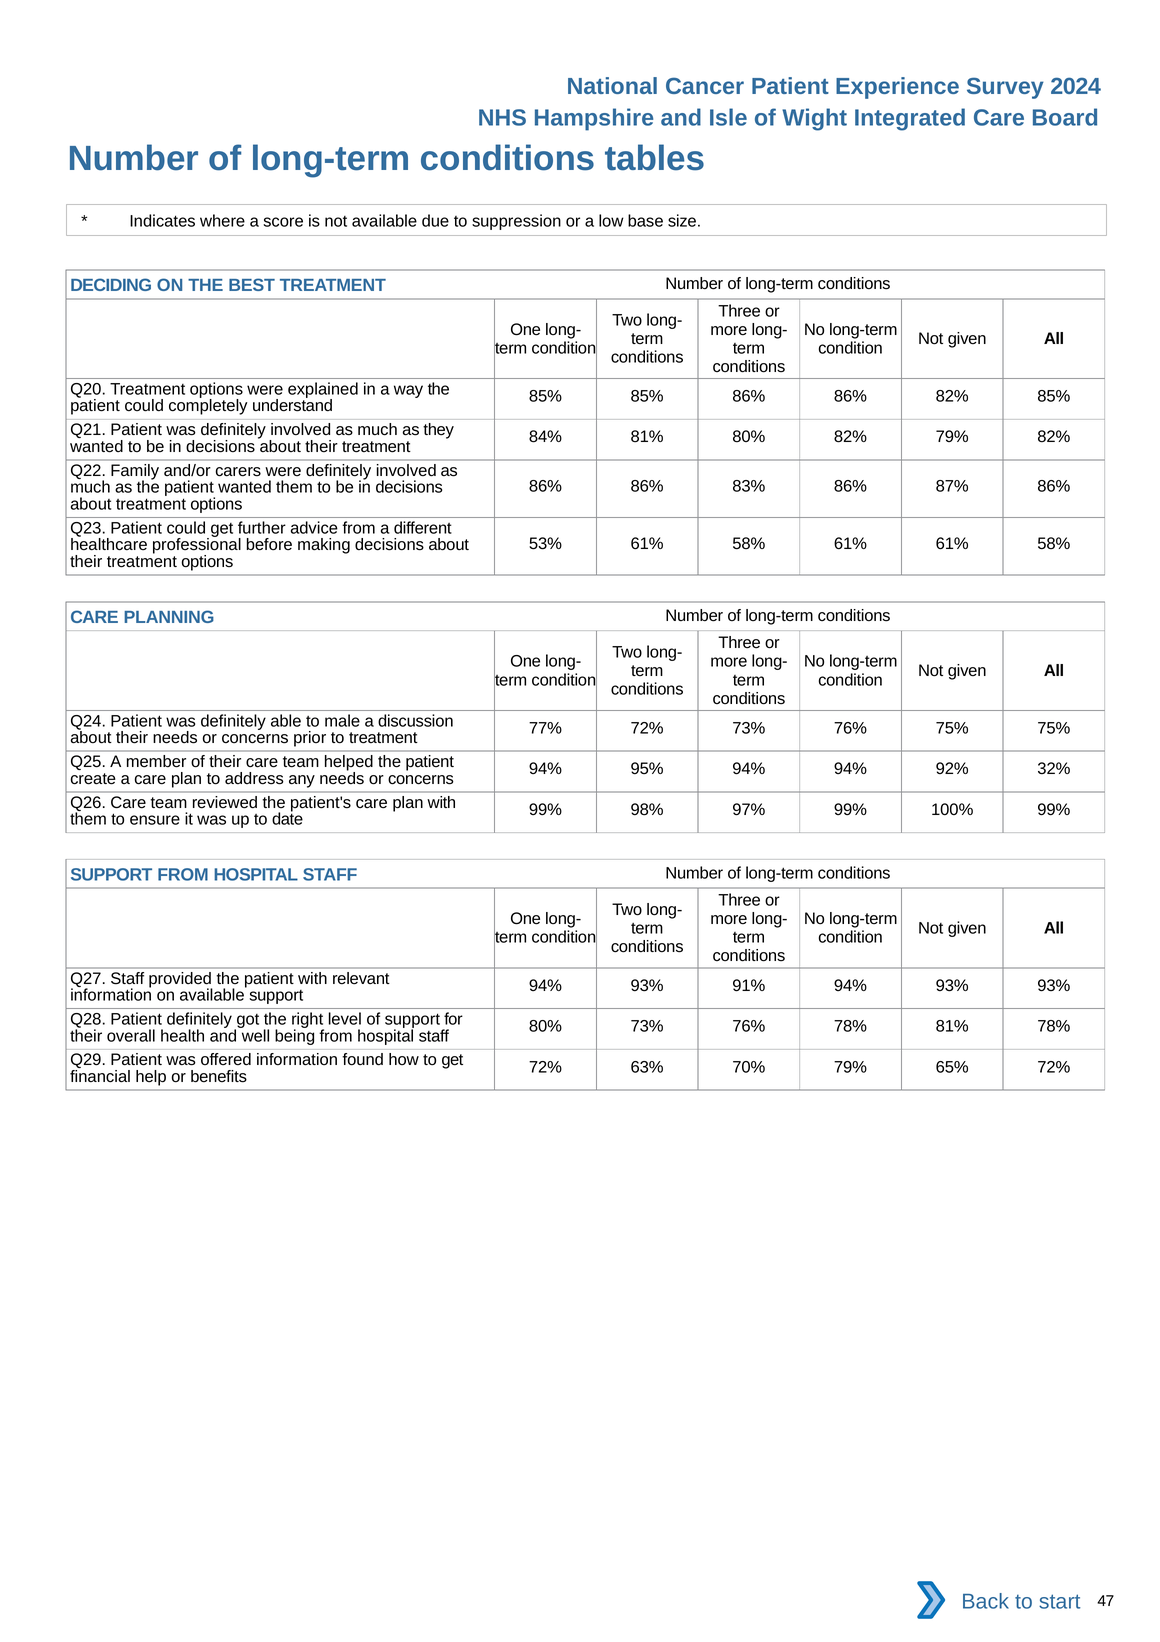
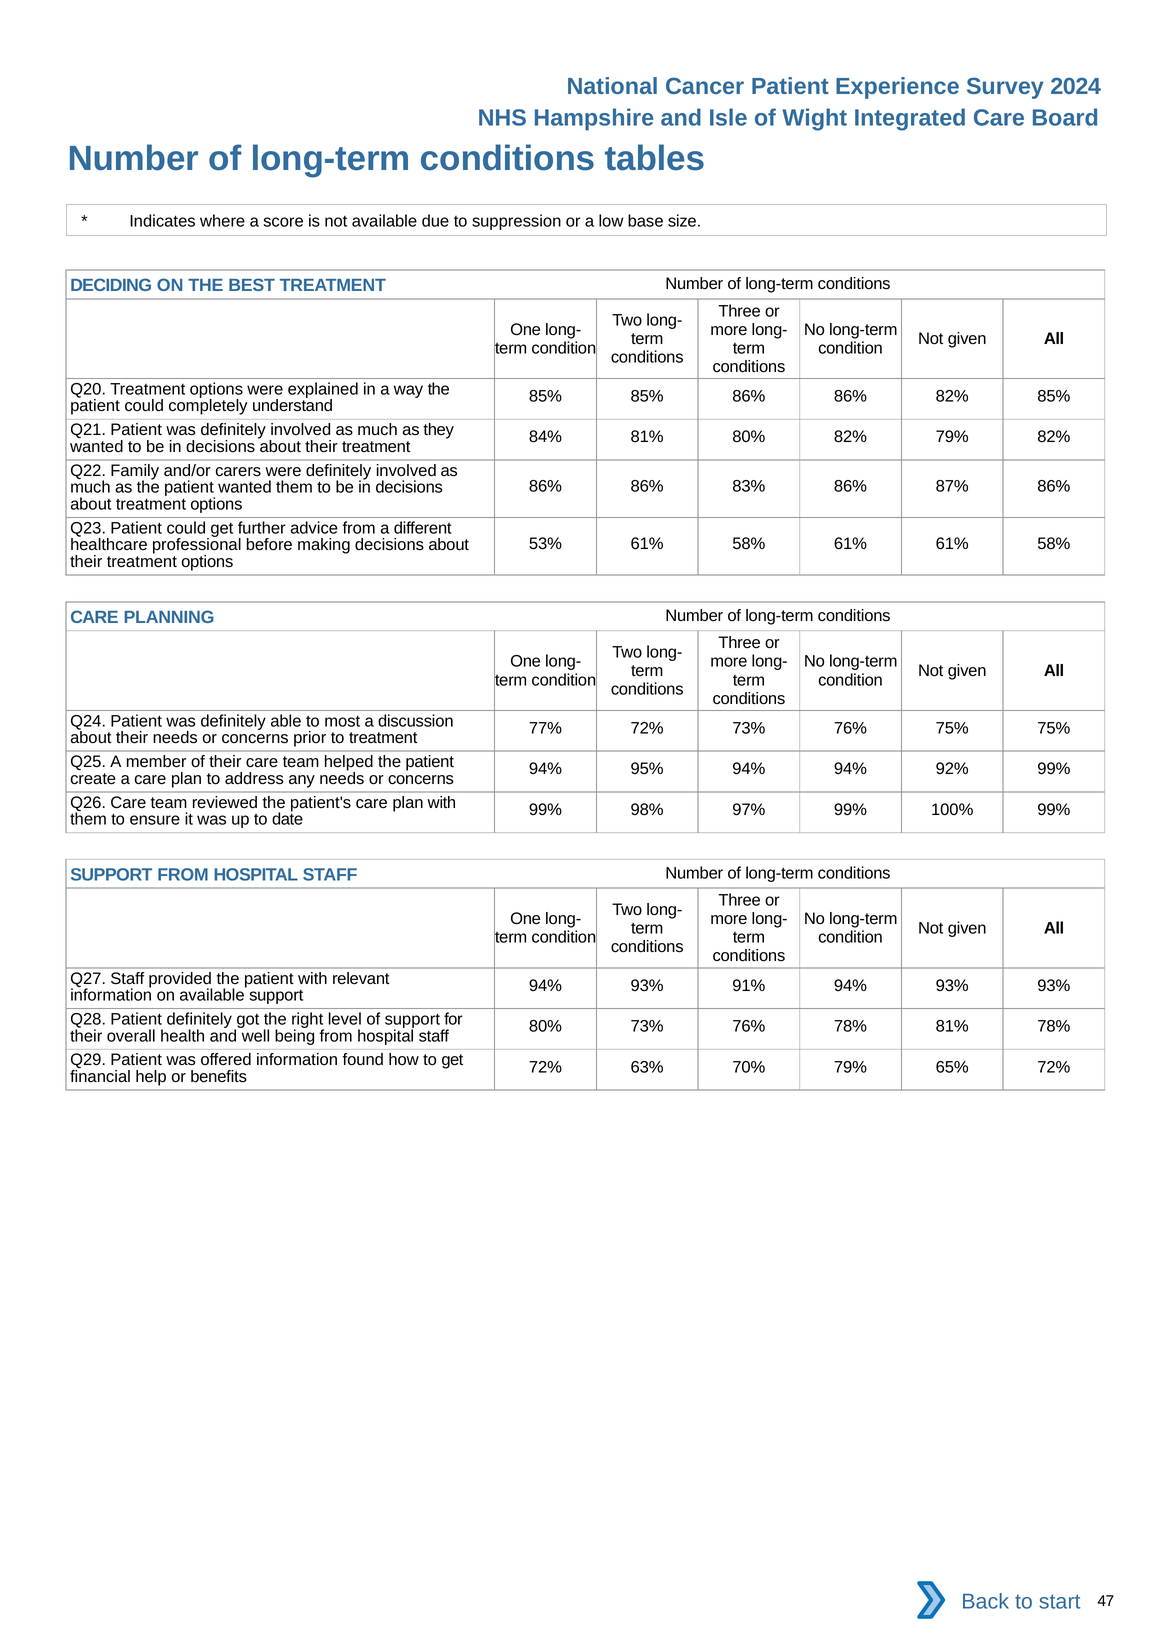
male: male -> most (342, 721)
92% 32%: 32% -> 99% (1054, 769)
